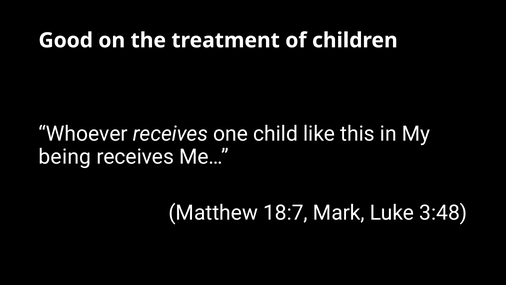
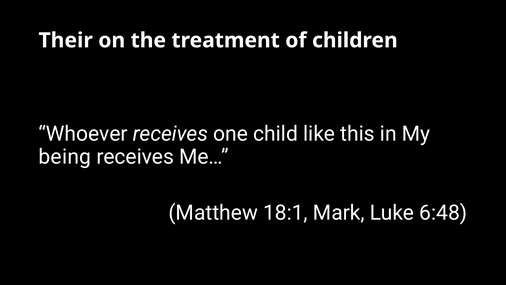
Good: Good -> Their (66, 40)
18:7: 18:7 -> 18:1 (285, 213)
3:48: 3:48 -> 6:48 (443, 213)
